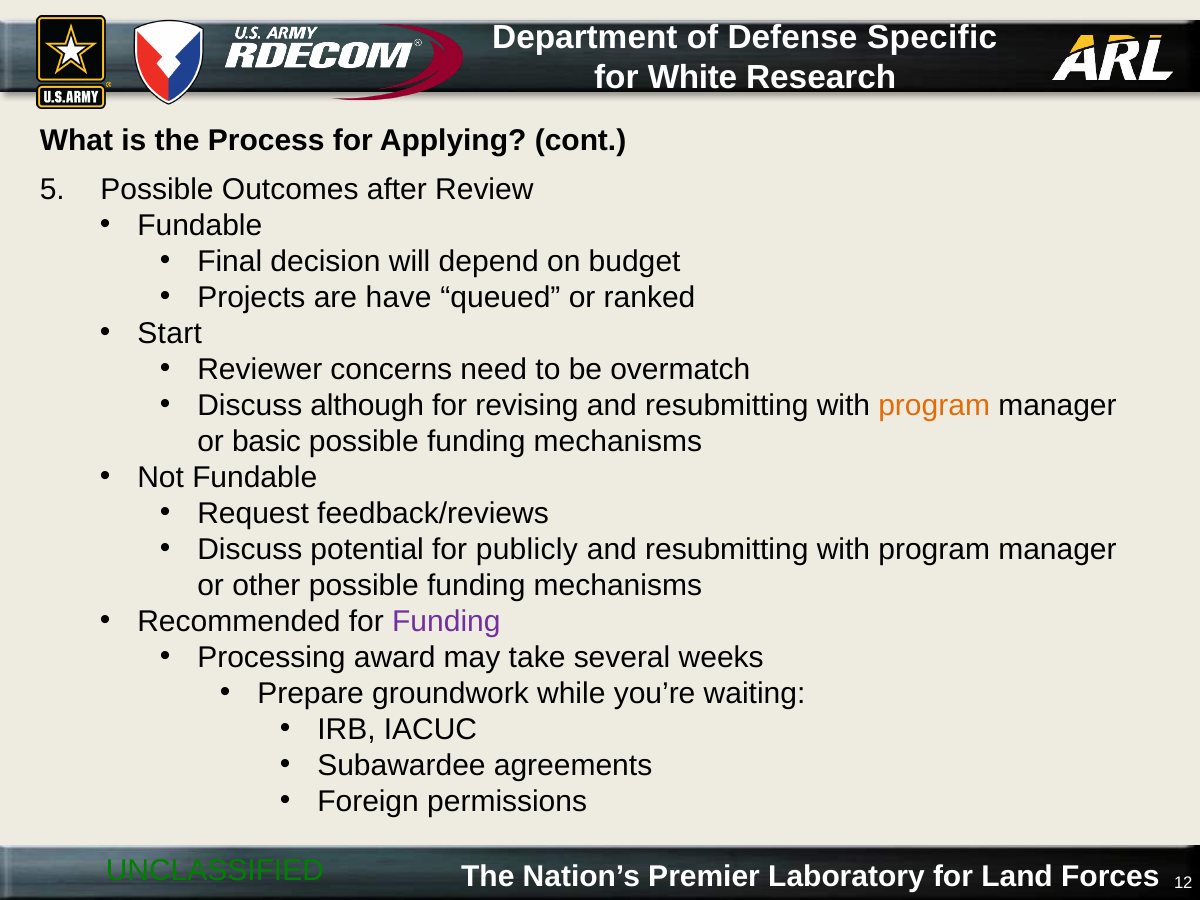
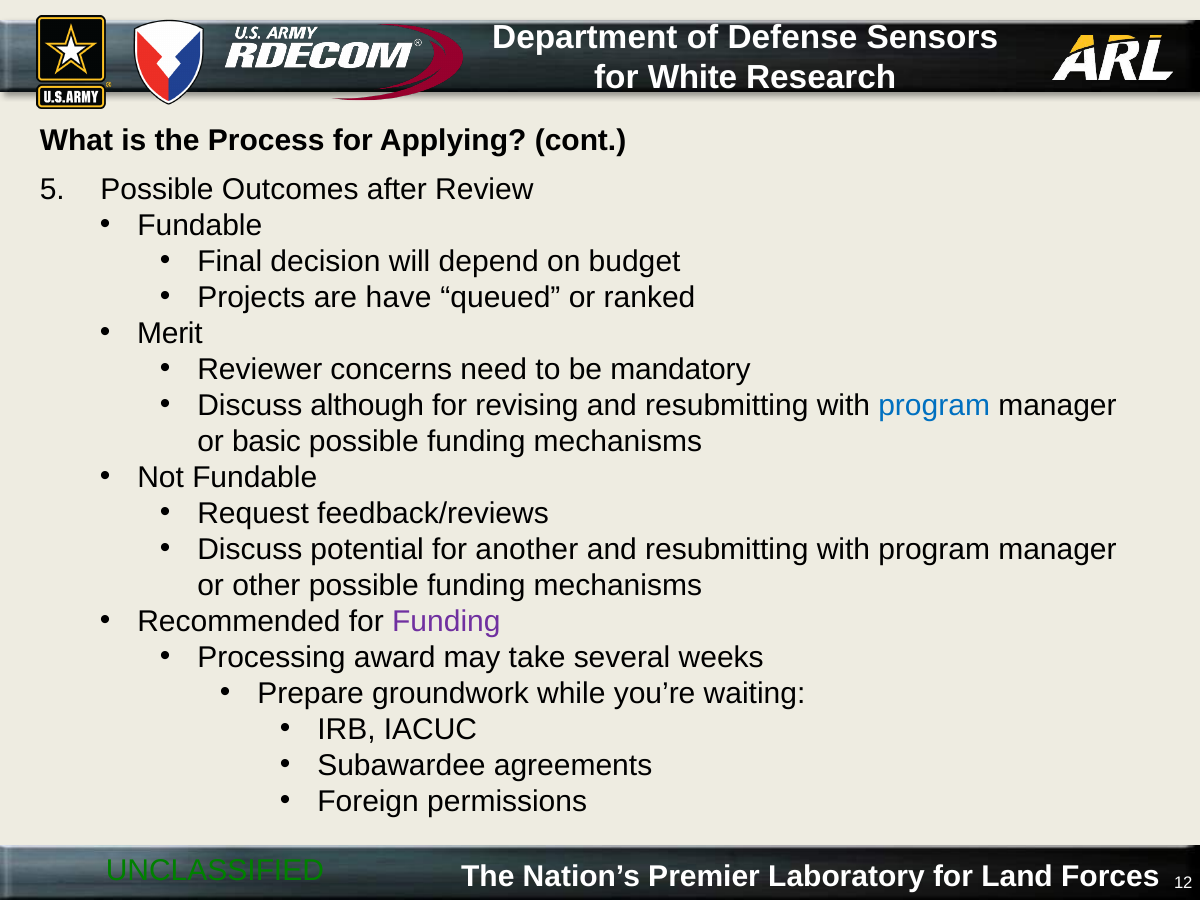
Specific: Specific -> Sensors (932, 37)
Start: Start -> Merit (170, 334)
overmatch: overmatch -> mandatory (680, 370)
program colour: orange -> blue (934, 406)
publicly: publicly -> another (527, 550)
